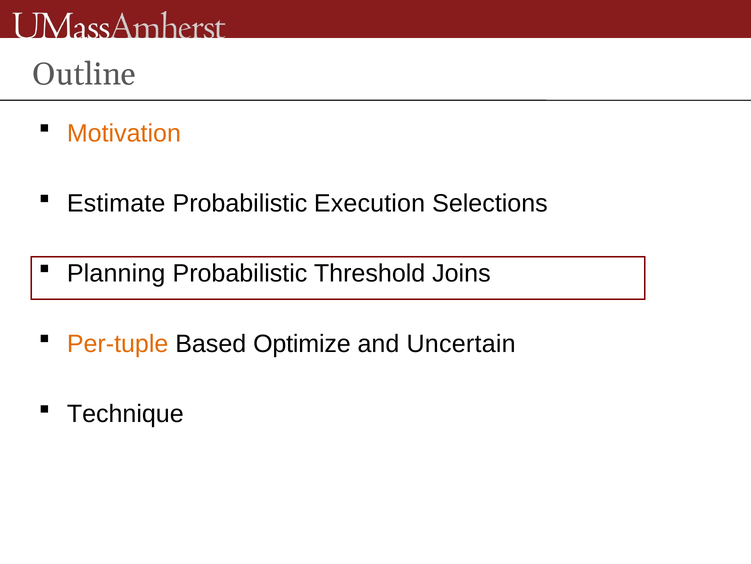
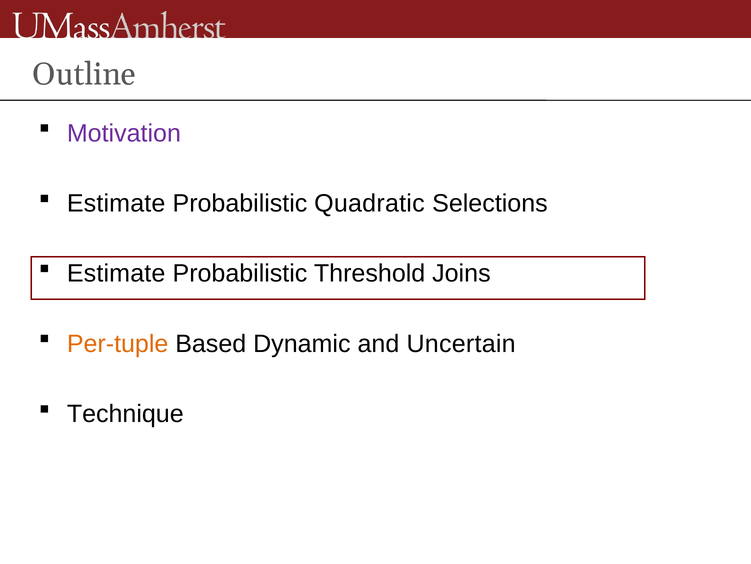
Motivation colour: orange -> purple (124, 133)
Execution: Execution -> Quadratic (369, 203)
Planning: Planning -> Estimate (116, 273)
Optimize: Optimize -> Dynamic (302, 343)
